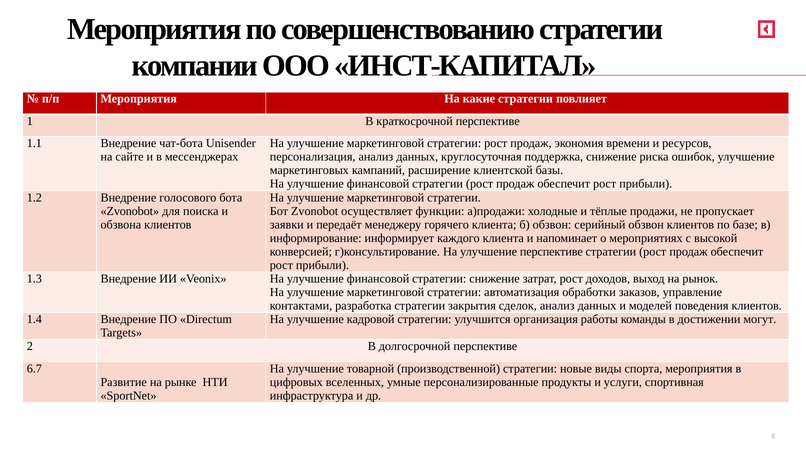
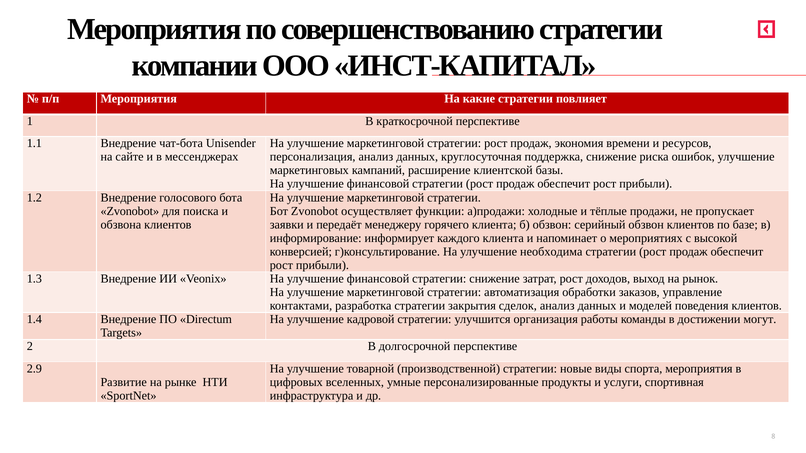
улучшение перспективе: перспективе -> необходима (551, 252)
6.7: 6.7 -> 2.9 (34, 369)
